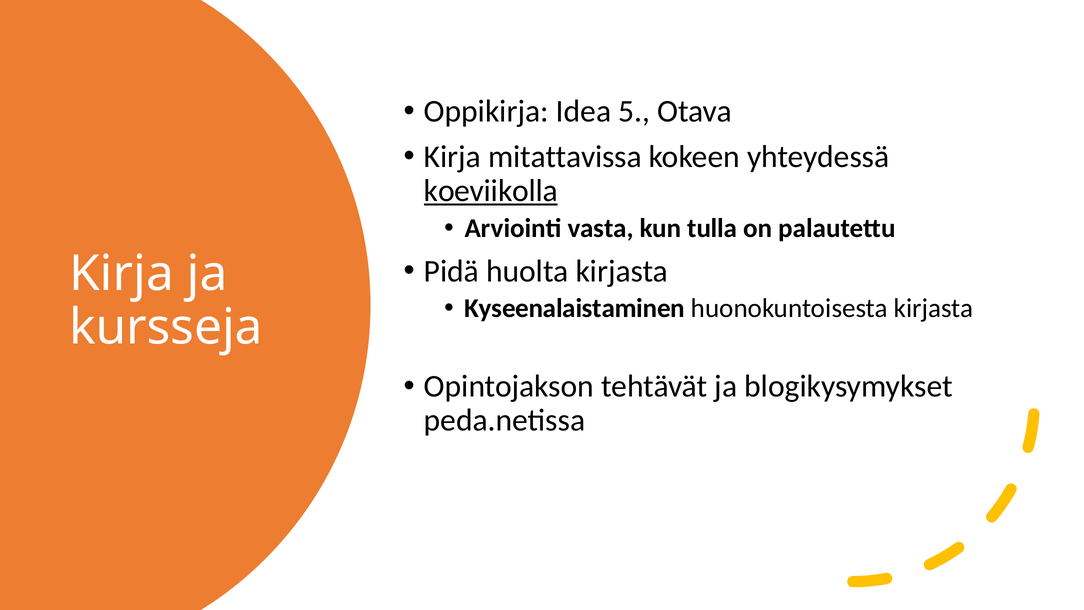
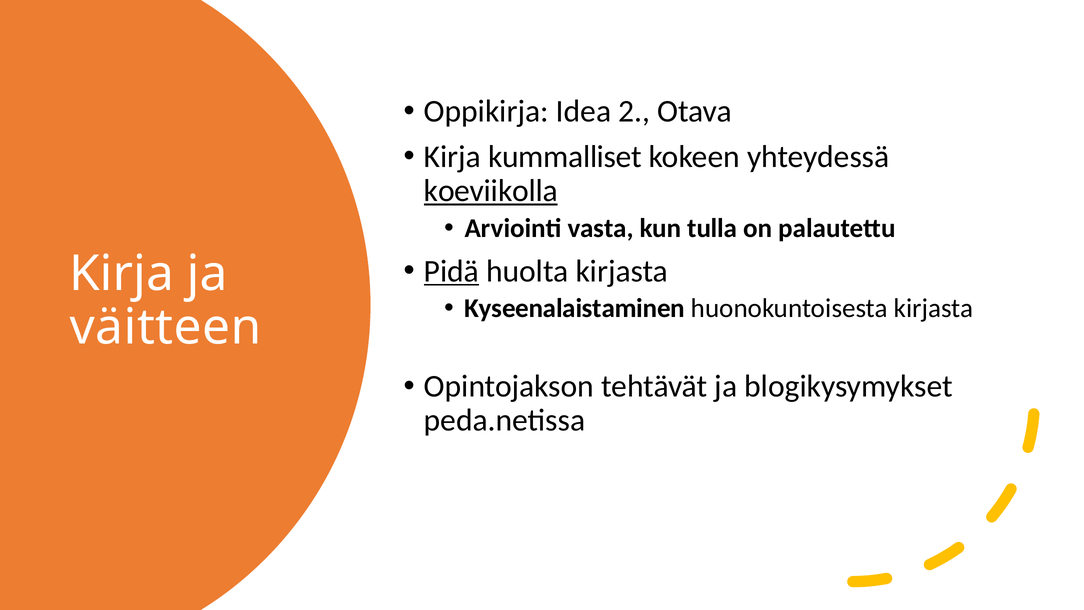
5: 5 -> 2 (634, 111)
mitattavissa: mitattavissa -> kummalliset (565, 157)
Pidä underline: none -> present (451, 271)
kursseja: kursseja -> väitteen (166, 327)
